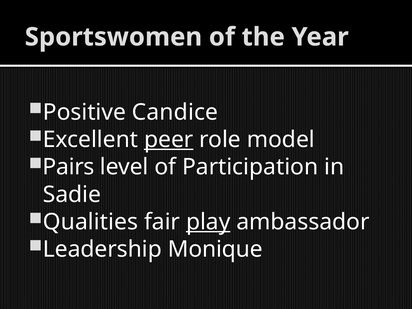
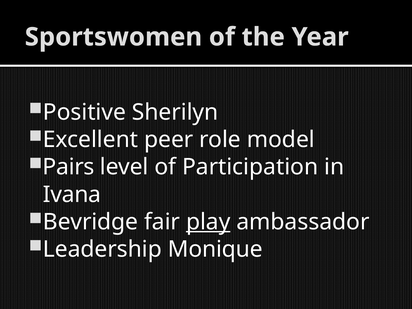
Candice: Candice -> Sherilyn (175, 112)
peer underline: present -> none (169, 140)
Sadie: Sadie -> Ivana (72, 194)
Qualities: Qualities -> Bevridge (91, 222)
